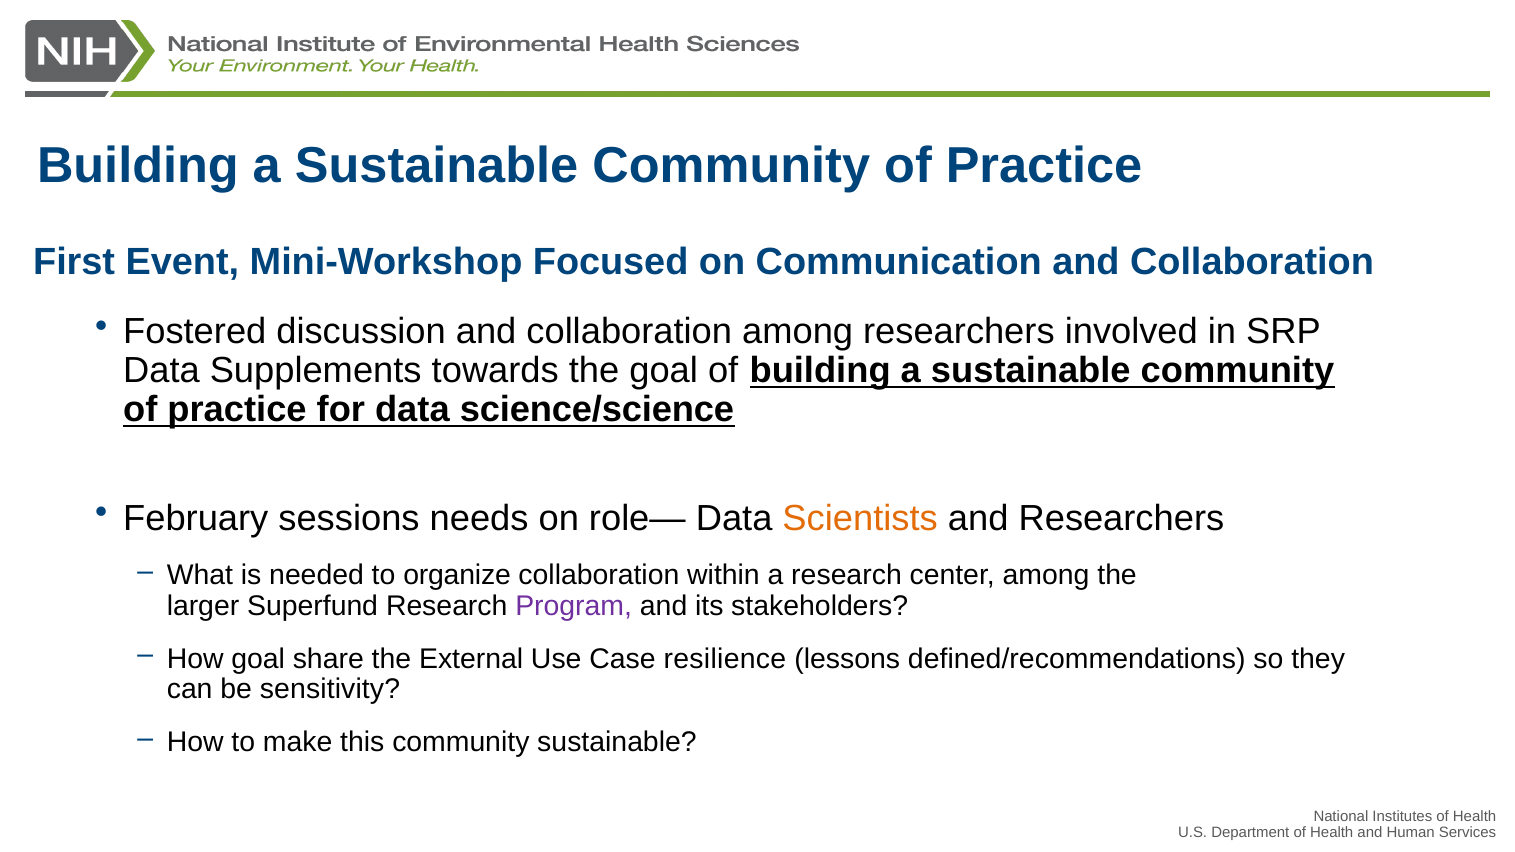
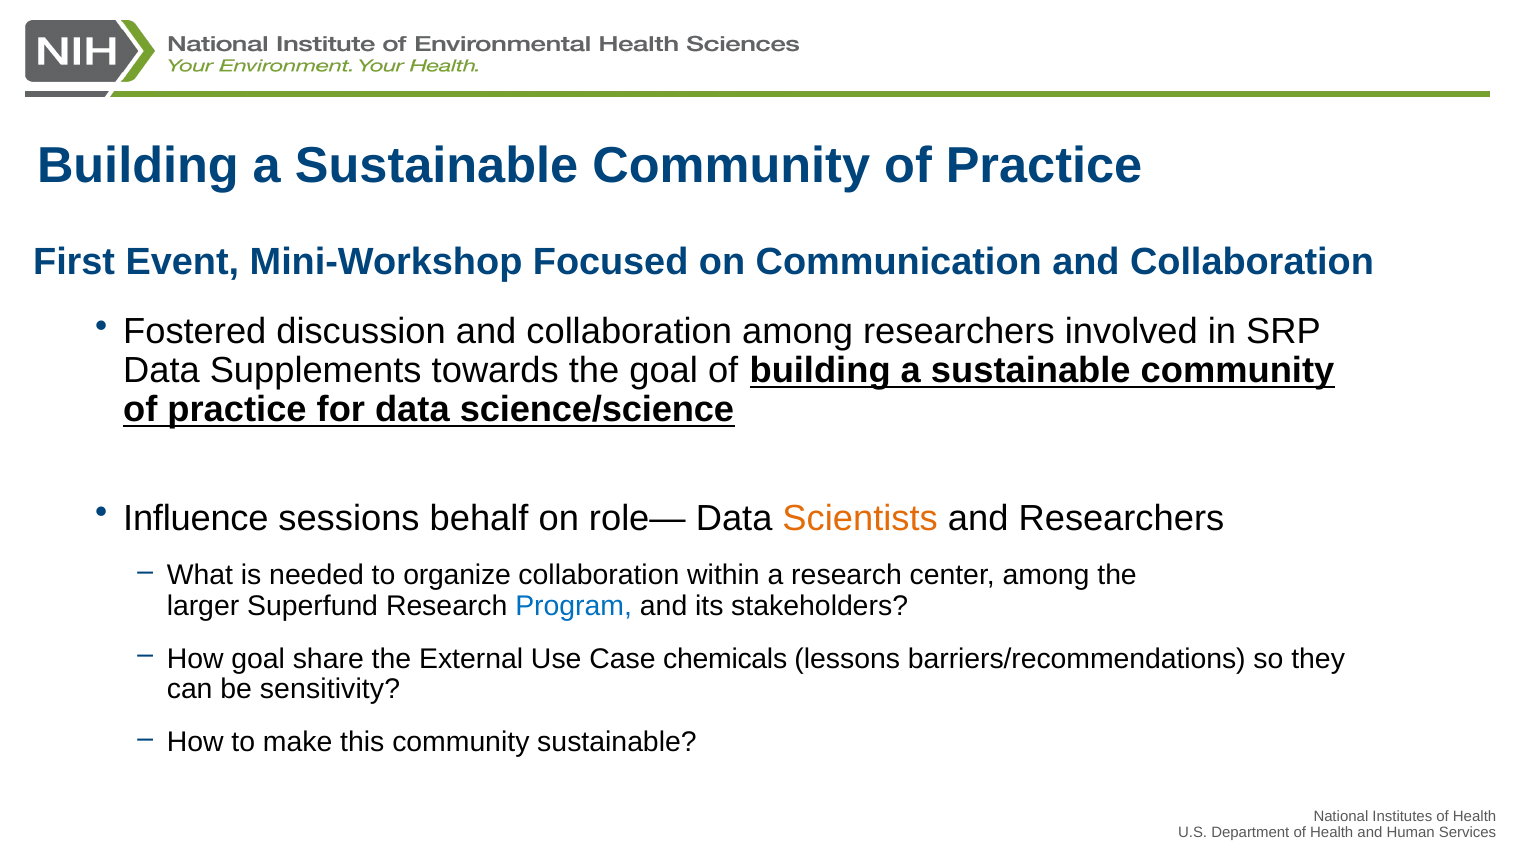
February: February -> Influence (196, 518)
needs: needs -> behalf (479, 518)
Program colour: purple -> blue (574, 606)
resilience: resilience -> chemicals (725, 659)
defined/recommendations: defined/recommendations -> barriers/recommendations (1077, 659)
